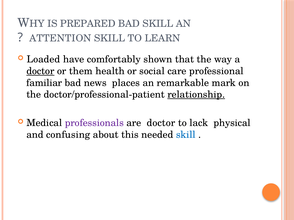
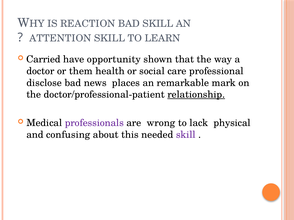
PREPARED: PREPARED -> REACTION (88, 24)
Loaded: Loaded -> Carried (43, 59)
comfortably: comfortably -> opportunity (114, 59)
doctor underline: present -> none (40, 71)
familiar: familiar -> disclose (44, 83)
are doctor: doctor -> wrong (161, 123)
skill colour: blue -> purple (186, 135)
